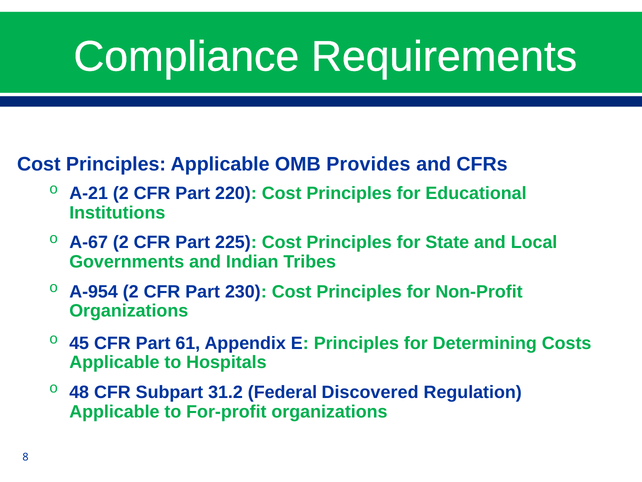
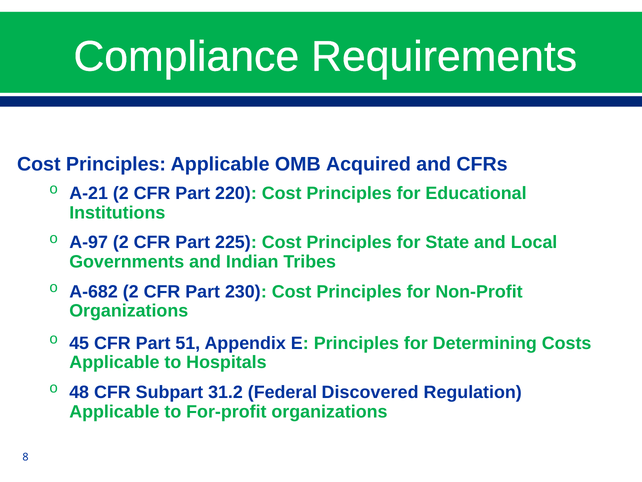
Provides: Provides -> Acquired (368, 164)
A-67: A-67 -> A-97 (89, 242)
A-954: A-954 -> A-682 (94, 291)
61: 61 -> 51 (188, 343)
